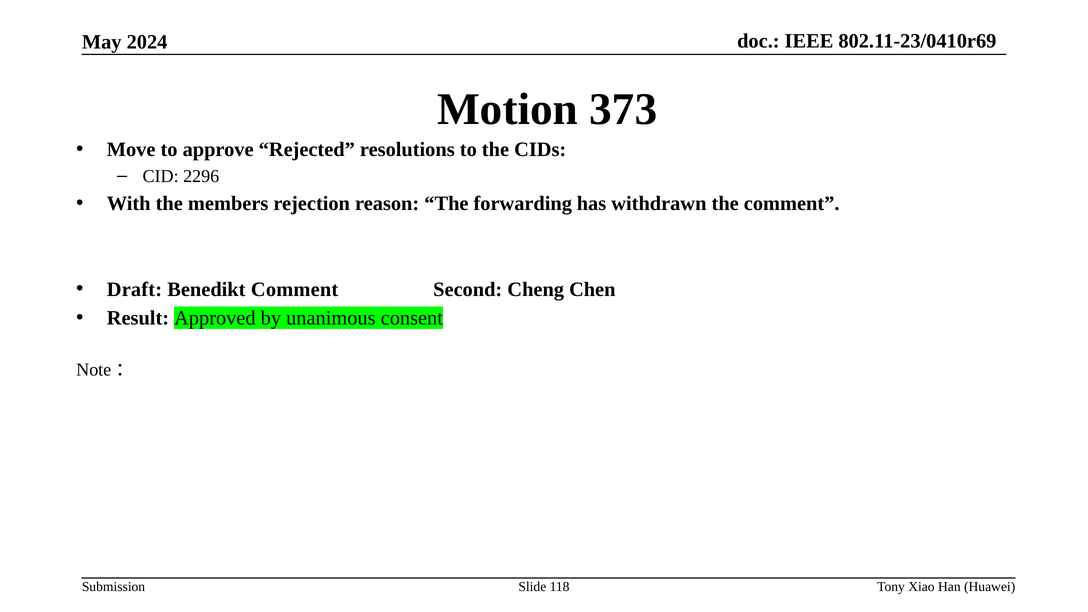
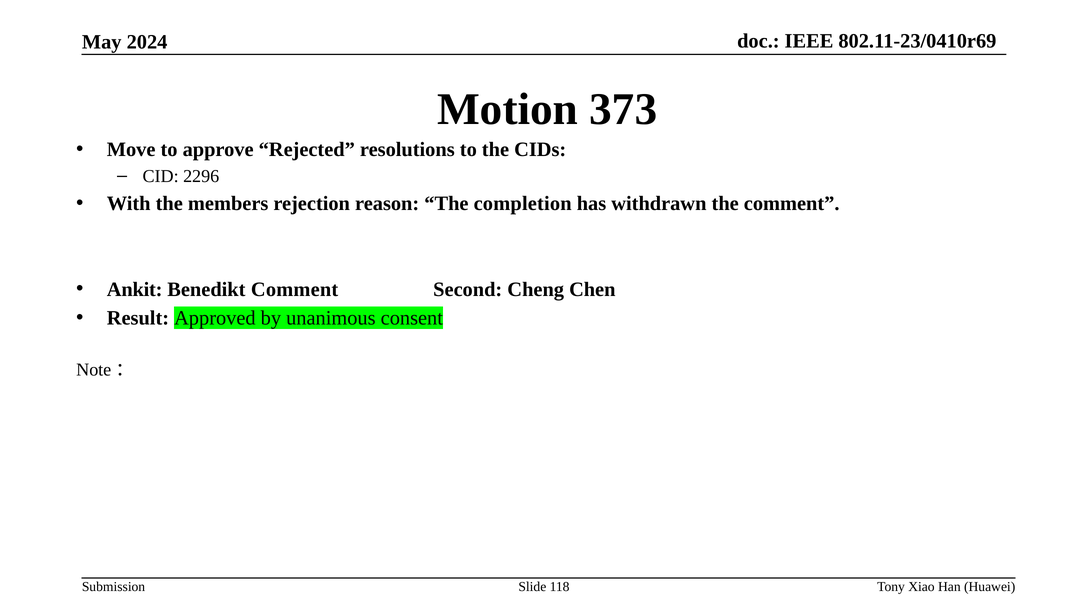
forwarding: forwarding -> completion (523, 204)
Draft: Draft -> Ankit (135, 289)
